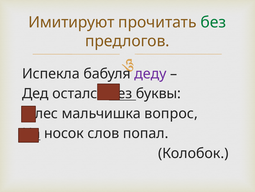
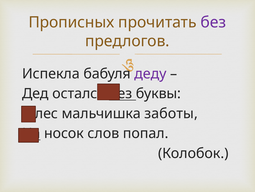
Имитируют: Имитируют -> Прописных (71, 22)
без colour: green -> purple (213, 22)
вопрос: вопрос -> заботы (171, 113)
